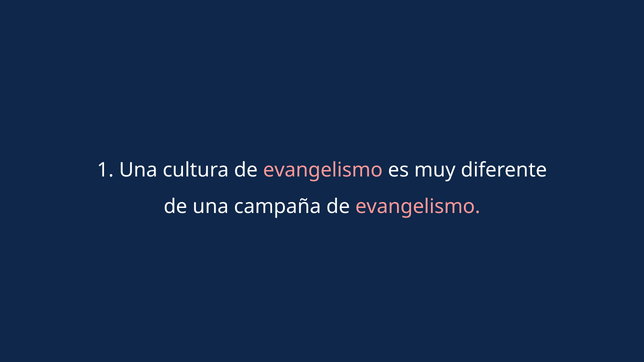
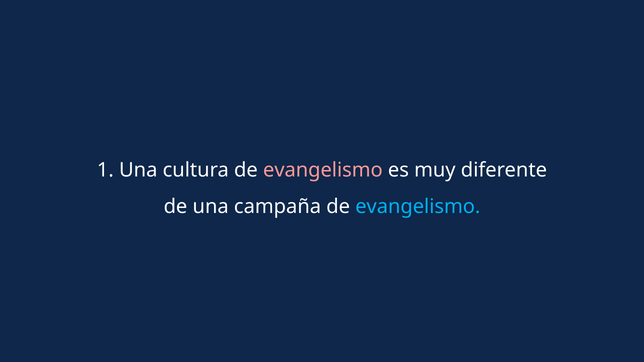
evangelismo colour: pink -> light blue (418, 207)
